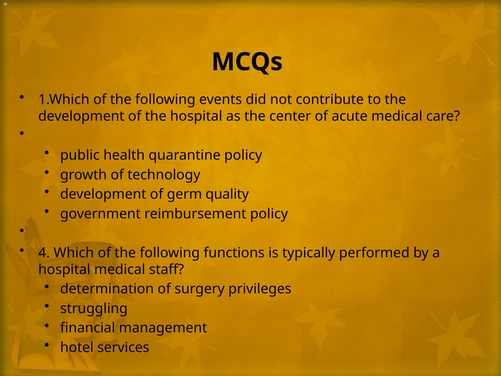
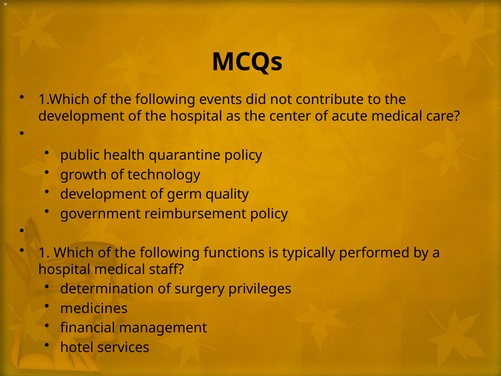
4: 4 -> 1 (44, 253)
struggling: struggling -> medicines (94, 308)
